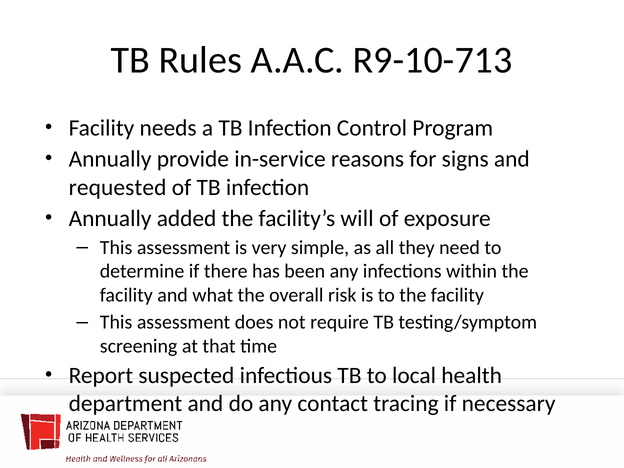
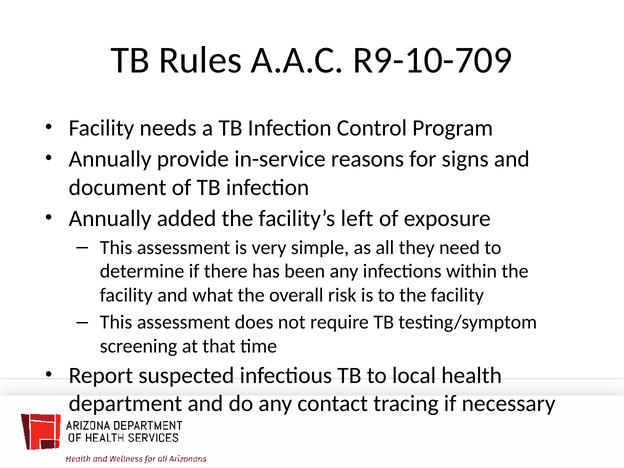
R9-10-713: R9-10-713 -> R9-10-709 (433, 60)
requested: requested -> document (118, 187)
will: will -> left (357, 219)
